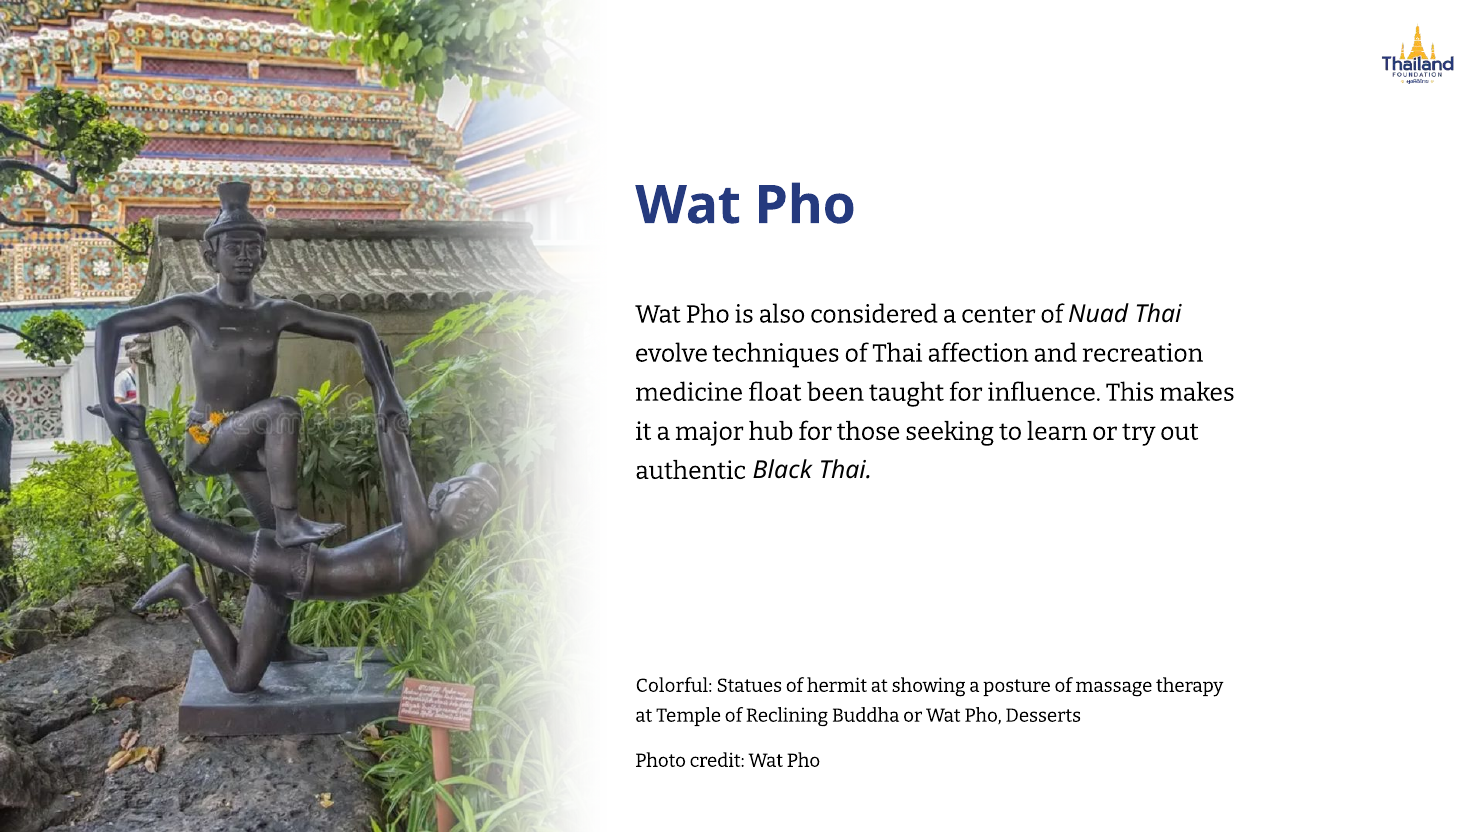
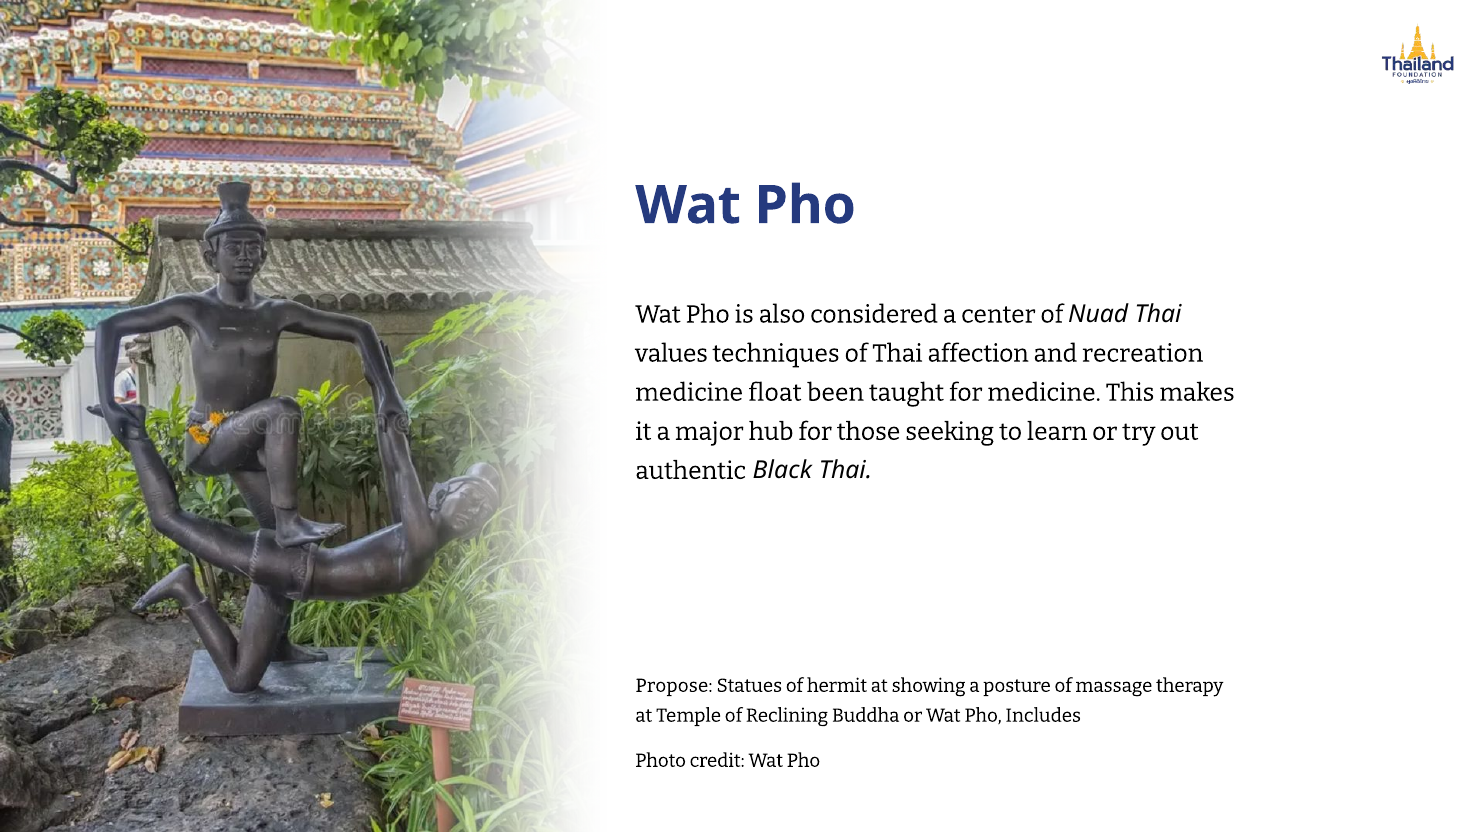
evolve: evolve -> values (671, 354)
for influence: influence -> medicine (1044, 393)
Colorful: Colorful -> Propose (674, 686)
Desserts: Desserts -> Includes (1043, 716)
